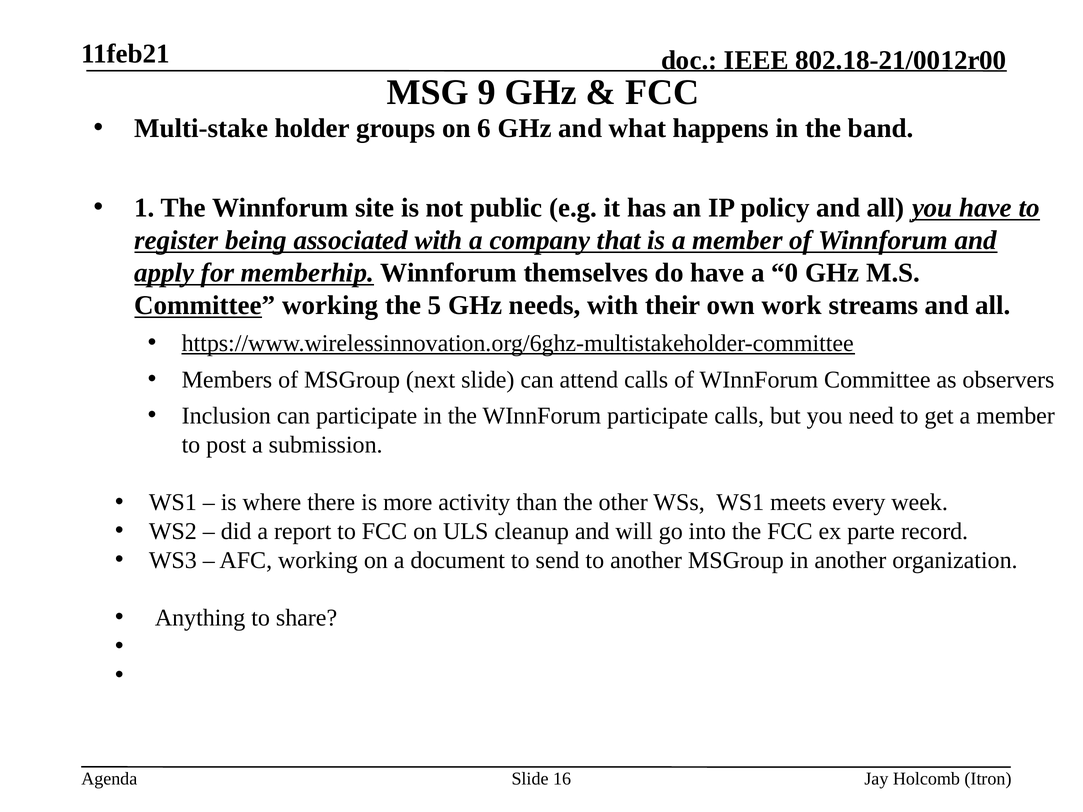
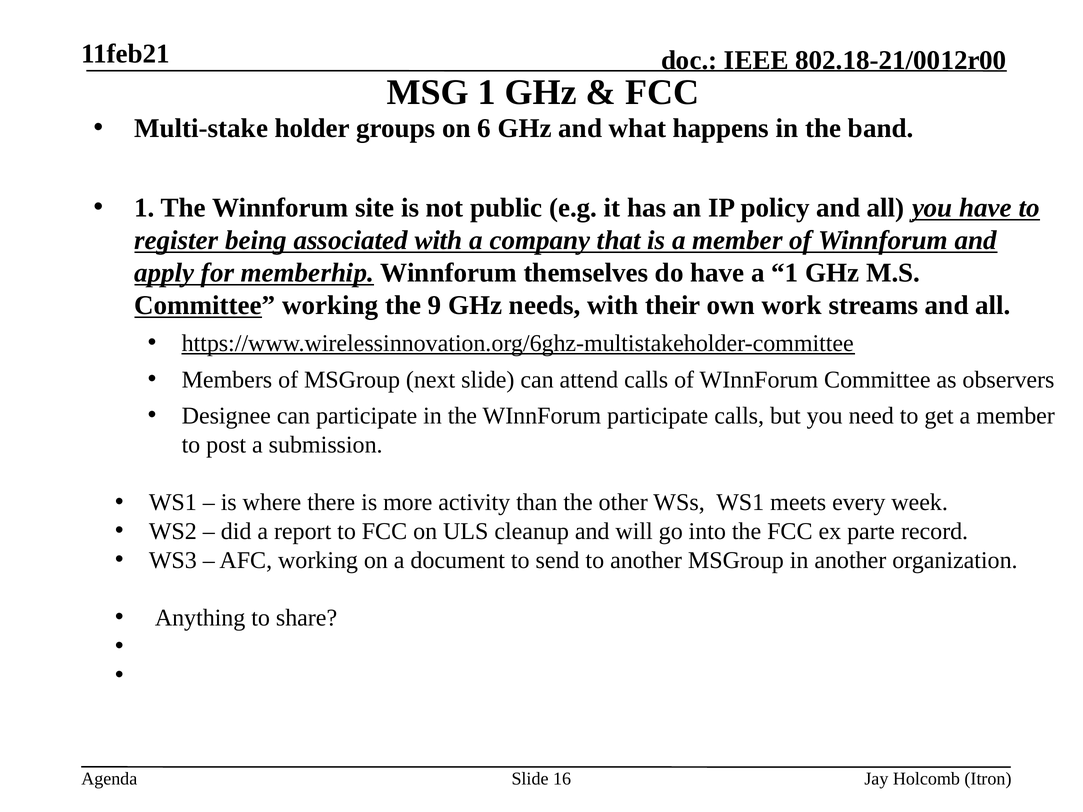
MSG 9: 9 -> 1 (487, 92)
a 0: 0 -> 1 (785, 273)
5: 5 -> 9 (435, 305)
Inclusion: Inclusion -> Designee (226, 416)
